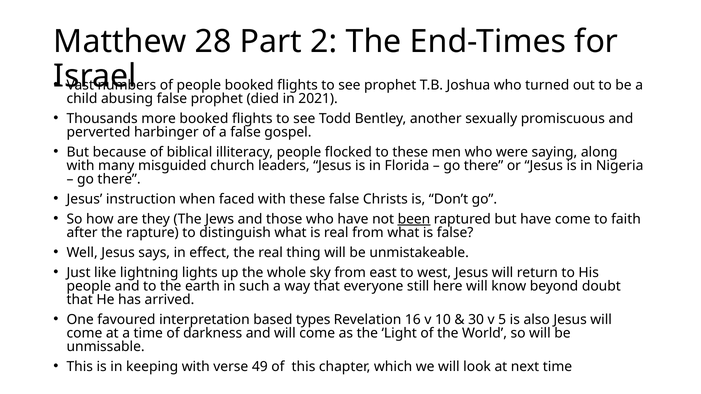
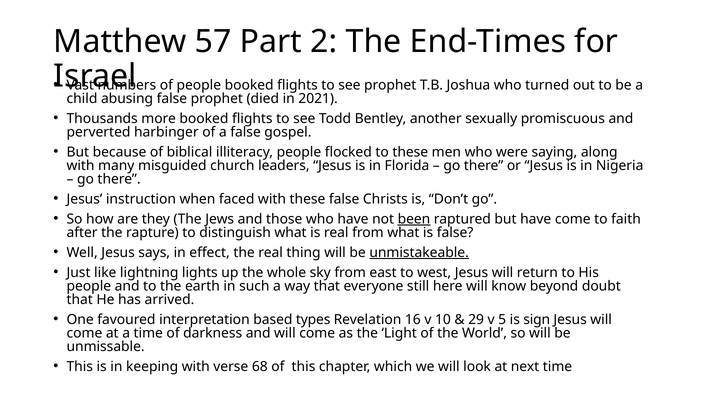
28: 28 -> 57 (213, 42)
unmistakeable underline: none -> present (419, 253)
30: 30 -> 29 (476, 320)
also: also -> sign (537, 320)
49: 49 -> 68 (260, 367)
